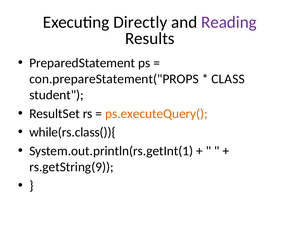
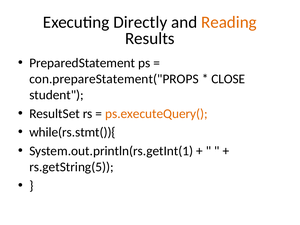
Reading colour: purple -> orange (229, 22)
CLASS: CLASS -> CLOSE (228, 79)
while(rs.class()){: while(rs.class()){ -> while(rs.stmt()){ (72, 132)
rs.getString(9: rs.getString(9 -> rs.getString(5 (71, 167)
